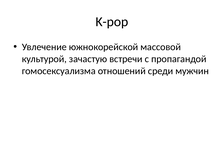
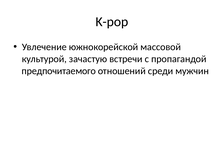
гомосексуализма: гомосексуализма -> предпочитаемого (59, 71)
